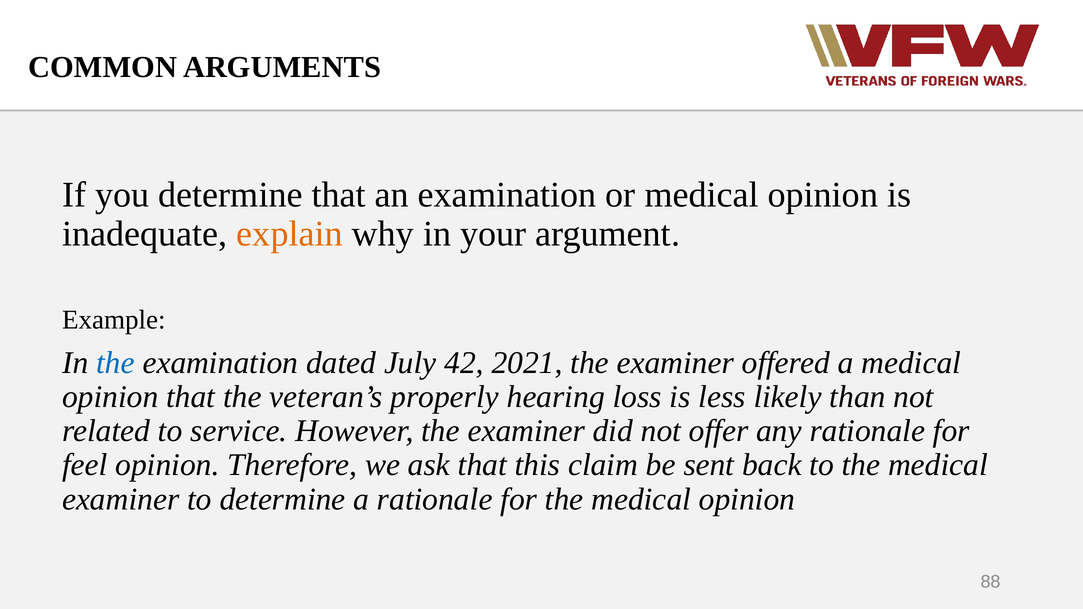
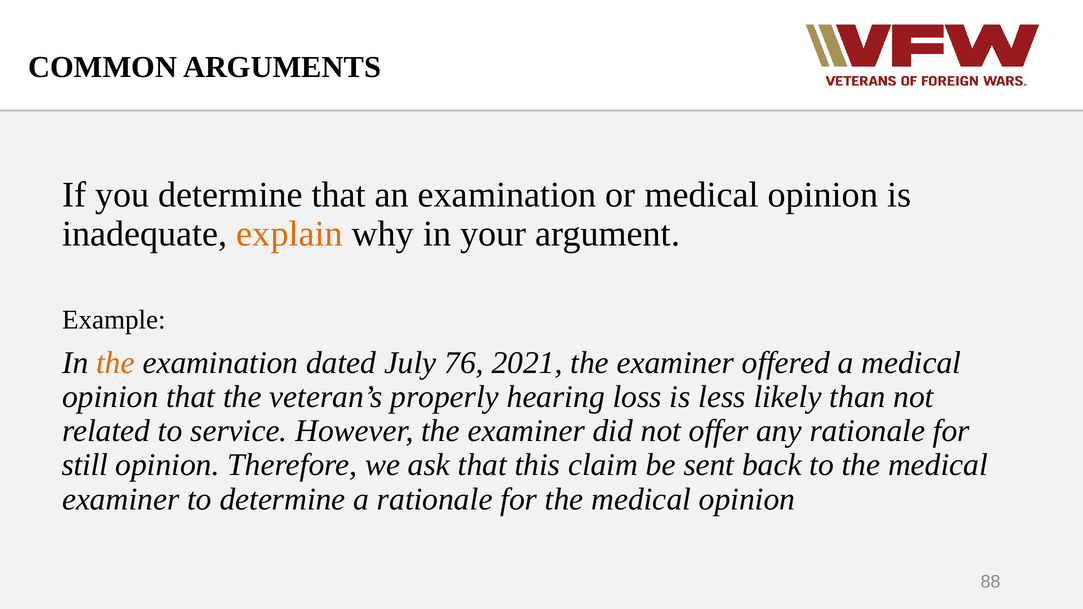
the colour: blue -> orange (115, 363)
42: 42 -> 76 (464, 363)
feel: feel -> still (85, 465)
